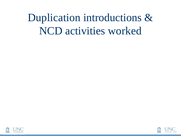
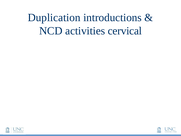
worked: worked -> cervical (125, 31)
